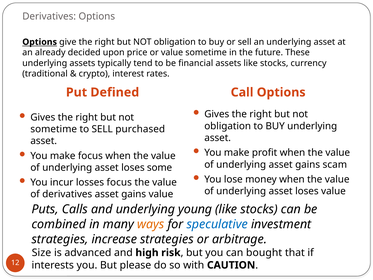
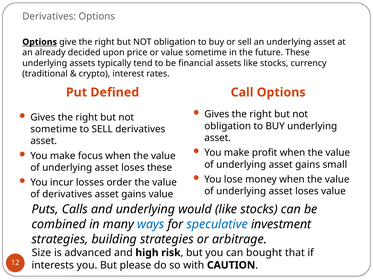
SELL purchased: purchased -> derivatives (140, 129)
scam: scam -> small (335, 164)
loses some: some -> these (160, 167)
losses focus: focus -> order (119, 182)
young: young -> would (195, 209)
ways colour: orange -> blue (151, 224)
increase: increase -> building (114, 239)
